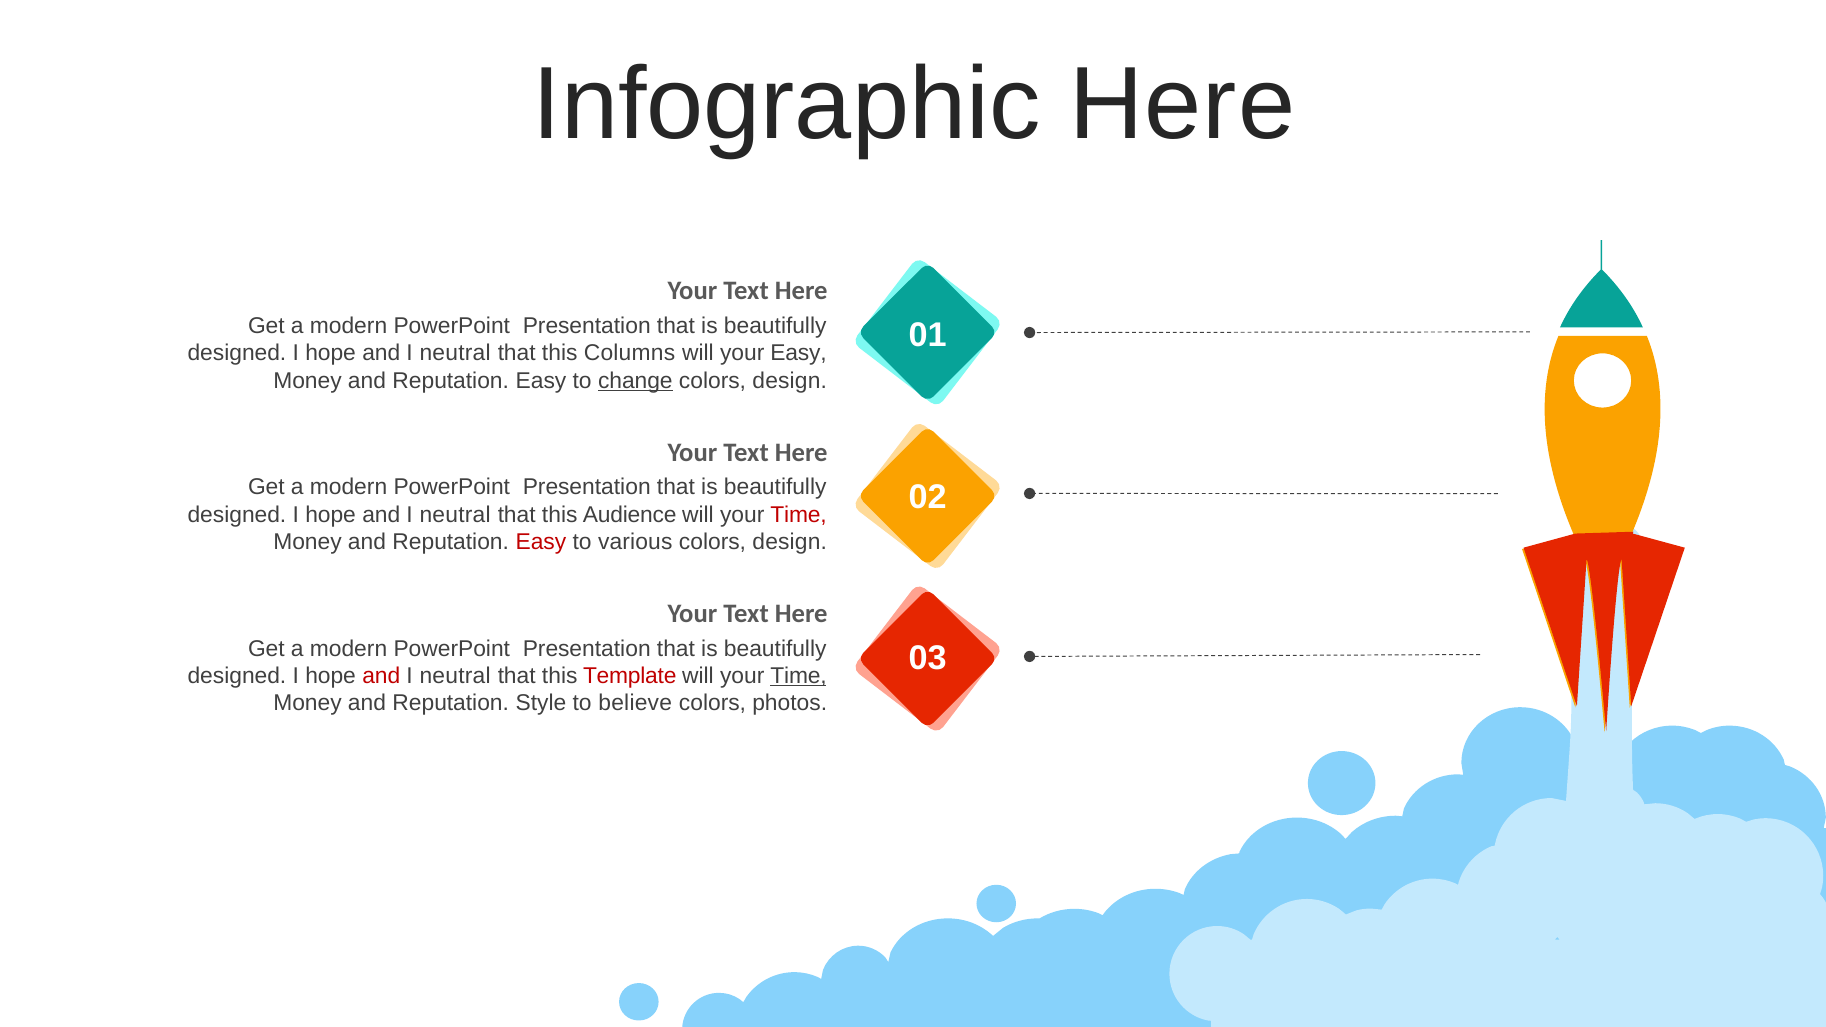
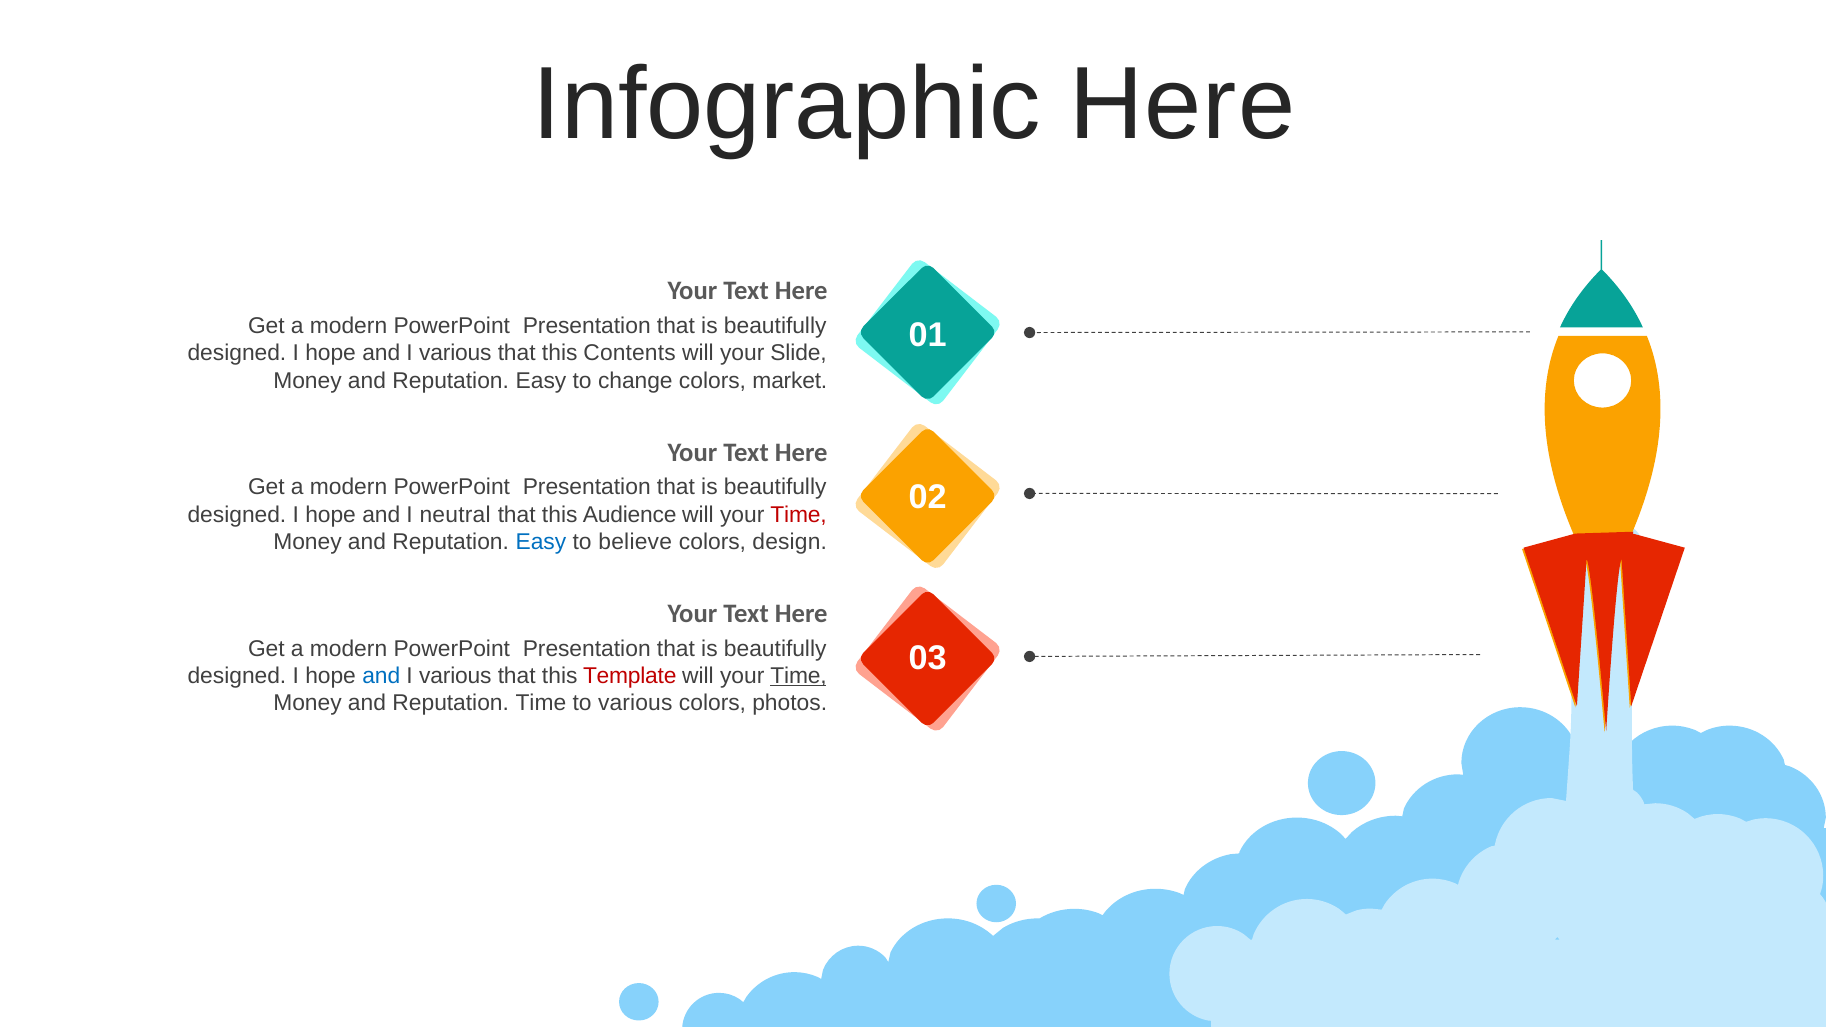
neutral: neutral -> various (455, 353)
Columns: Columns -> Contents (630, 353)
your Easy: Easy -> Slide (799, 353)
change underline: present -> none (635, 381)
design: design -> market (790, 381)
Easy colour: red -> blue (541, 542)
various: various -> believe (635, 542)
and colour: red -> blue (381, 676)
neutral: neutral -> various (455, 676)
Reputation Style: Style -> Time (541, 703)
to believe: believe -> various (635, 703)
